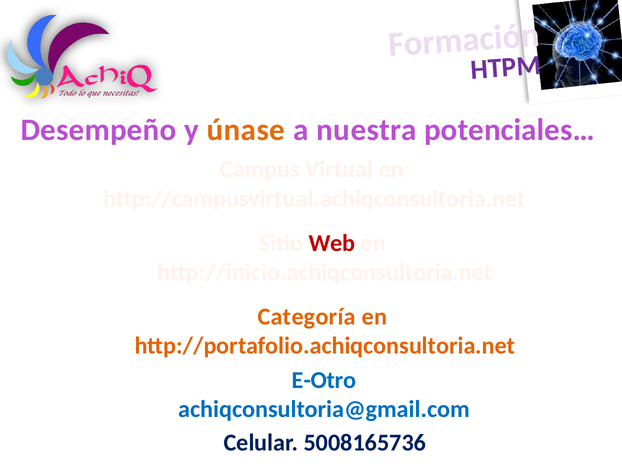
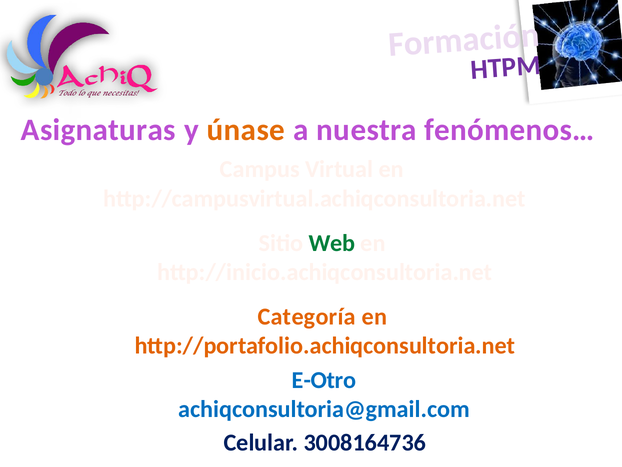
Desempeño: Desempeño -> Asignaturas (98, 130)
potenciales…: potenciales… -> fenómenos… (509, 130)
Web colour: red -> green (332, 243)
5008165736: 5008165736 -> 3008164736 (365, 442)
